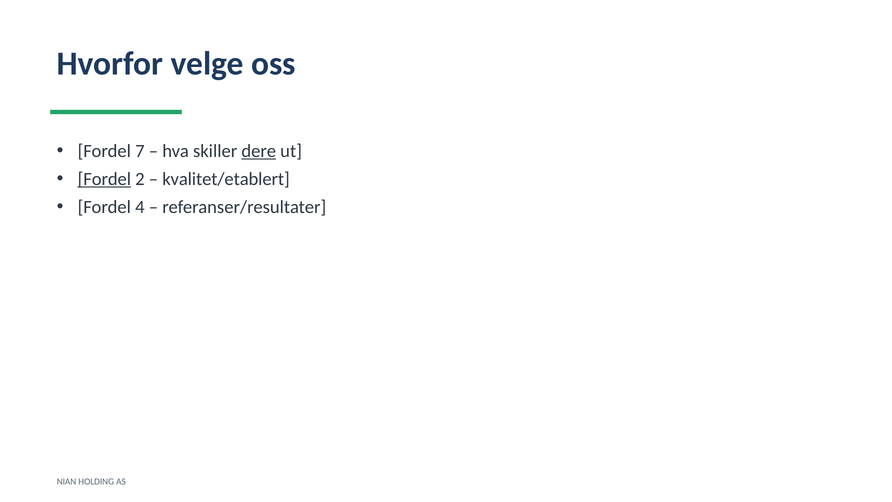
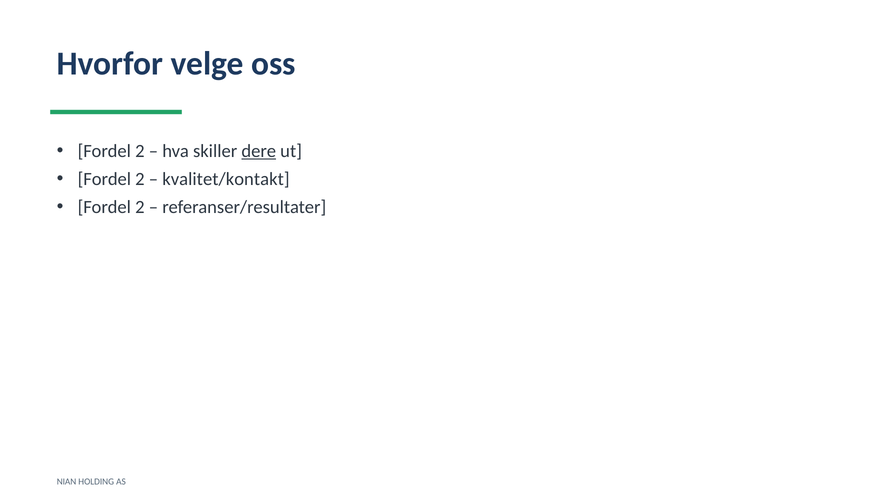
7: 7 -> 2 (140, 151)
Fordel underline: present -> none (104, 179)
kvalitet/etablert: kvalitet/etablert -> kvalitet/kontakt (226, 179)
4: 4 -> 2 (140, 207)
